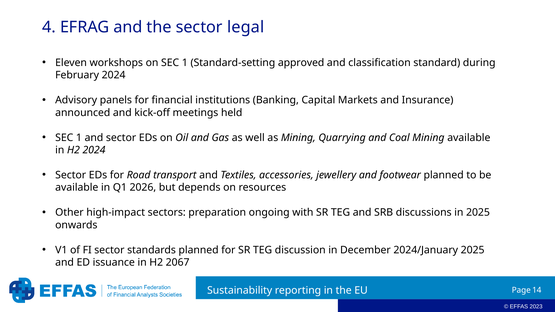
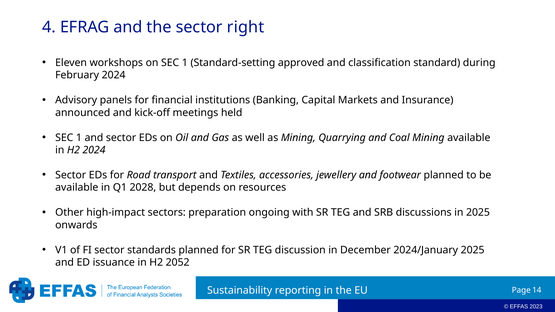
legal: legal -> right (246, 27)
2026: 2026 -> 2028 (143, 188)
2067: 2067 -> 2052 (178, 263)
